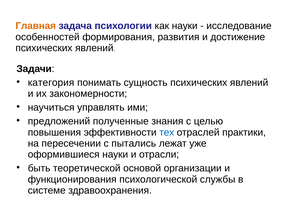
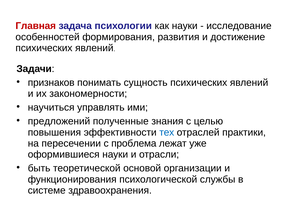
Главная colour: orange -> red (36, 26)
категория: категория -> признаков (51, 83)
пытались: пытались -> проблема (134, 144)
